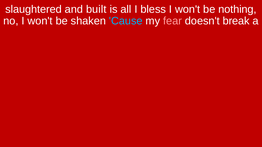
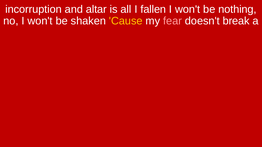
slaughtered: slaughtered -> incorruption (34, 9)
built: built -> altar (96, 9)
bless: bless -> fallen (153, 9)
Cause colour: light blue -> yellow (126, 21)
